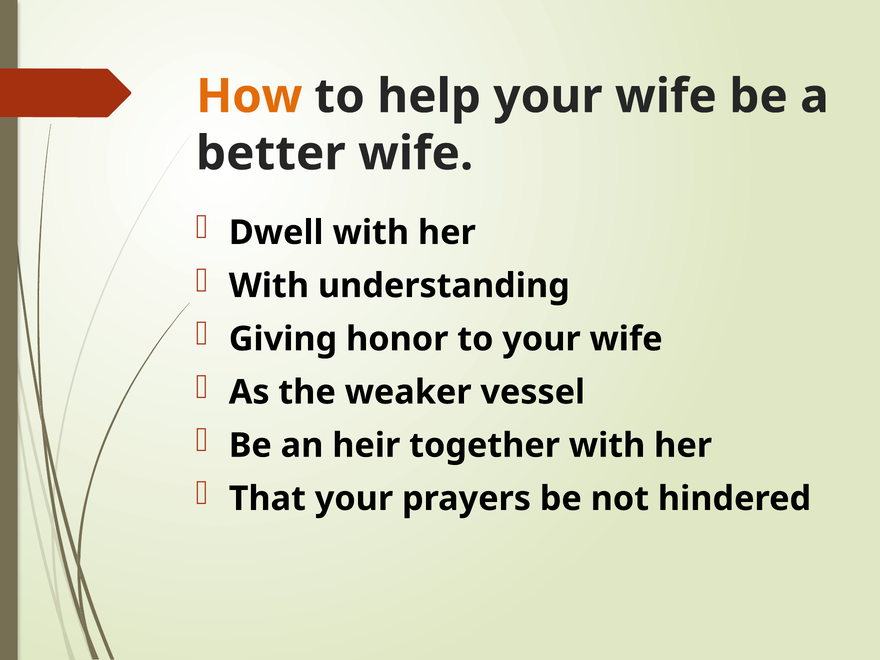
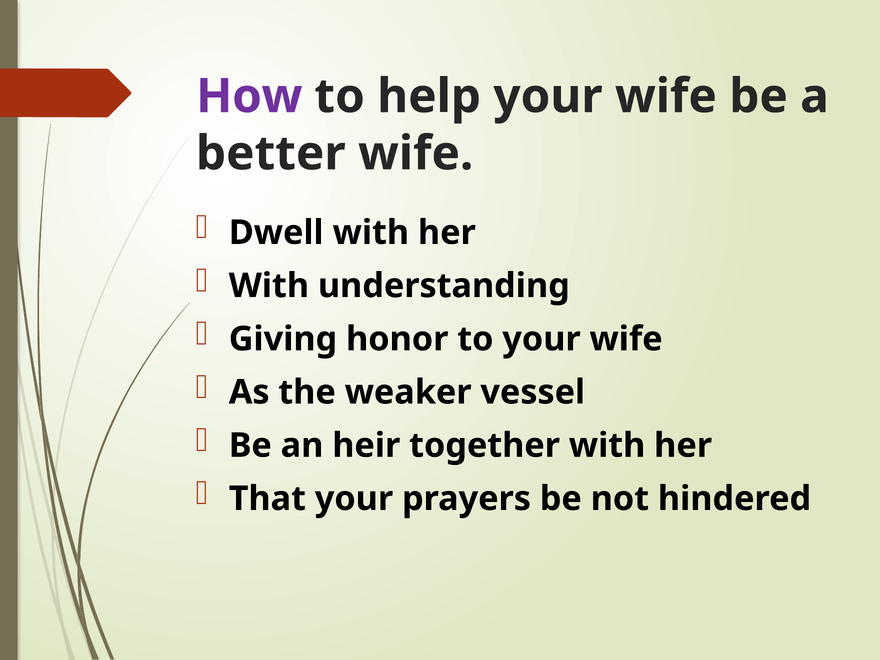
How colour: orange -> purple (249, 96)
